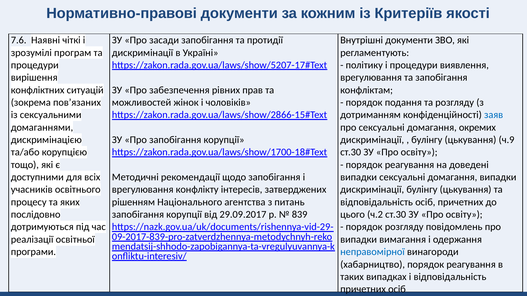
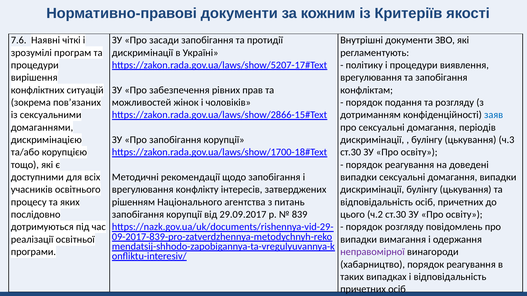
окремих: окремих -> періодів (477, 128)
ч.9: ч.9 -> ч.3 (507, 140)
неправомірної colour: blue -> purple (372, 252)
